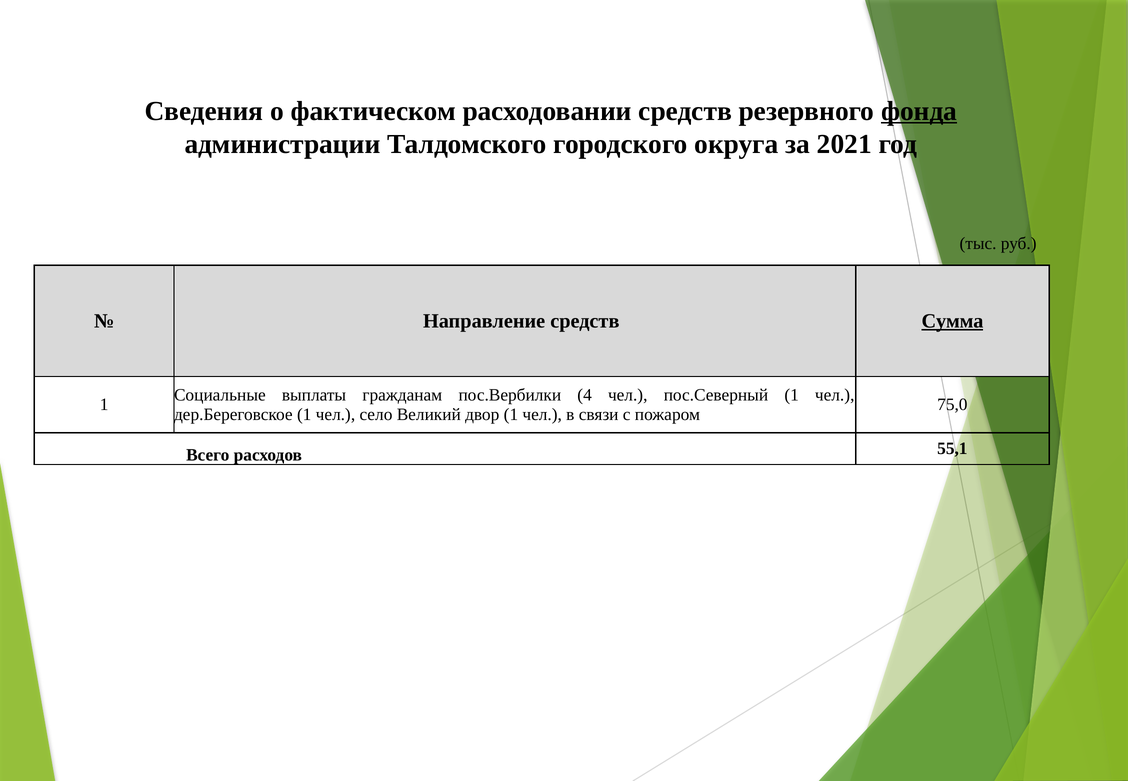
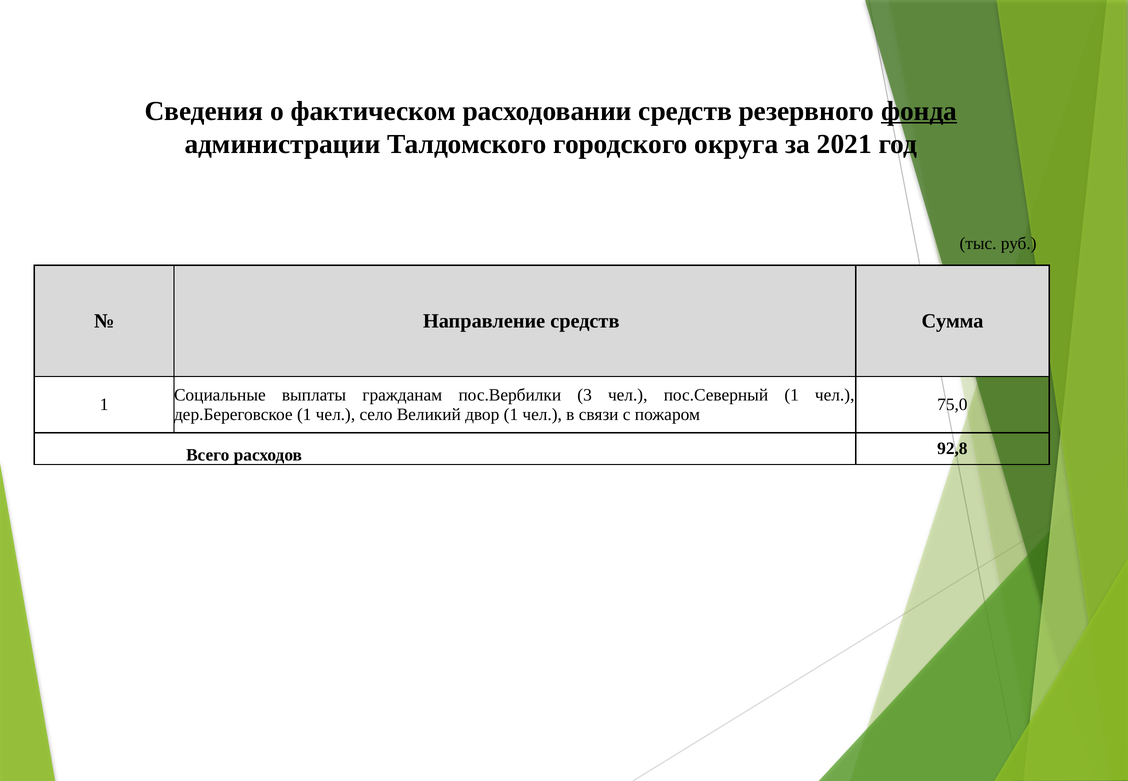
Сумма underline: present -> none (952, 321)
4: 4 -> 3 (585, 395)
55,1: 55,1 -> 92,8 (952, 449)
